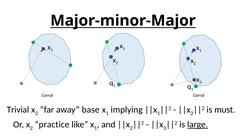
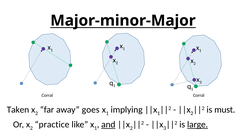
Trivial: Trivial -> Taken (18, 110)
base: base -> goes (91, 110)
and underline: none -> present (108, 125)
